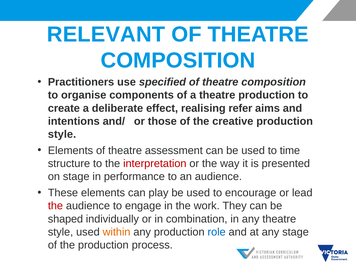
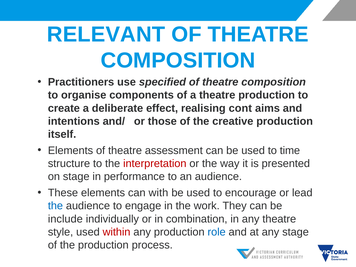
refer: refer -> cont (240, 108)
style: style -> itself (62, 134)
play: play -> with (158, 193)
the colour: red -> blue (55, 206)
shaped: shaped -> include (65, 219)
within colour: orange -> red (117, 232)
